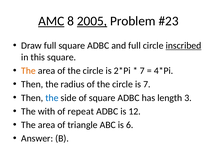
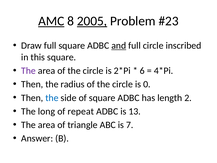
and underline: none -> present (119, 46)
inscribed underline: present -> none (183, 46)
The colour: orange -> purple (28, 71)
7: 7 -> 6 (142, 71)
is 7: 7 -> 0 (147, 84)
3: 3 -> 2 (188, 98)
with: with -> long (46, 111)
12: 12 -> 13 (135, 111)
6: 6 -> 7 (130, 125)
